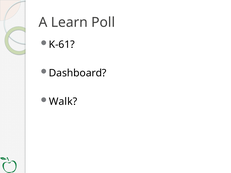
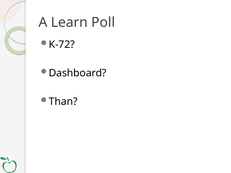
K-61: K-61 -> K-72 (62, 45)
Walk: Walk -> Than (63, 102)
